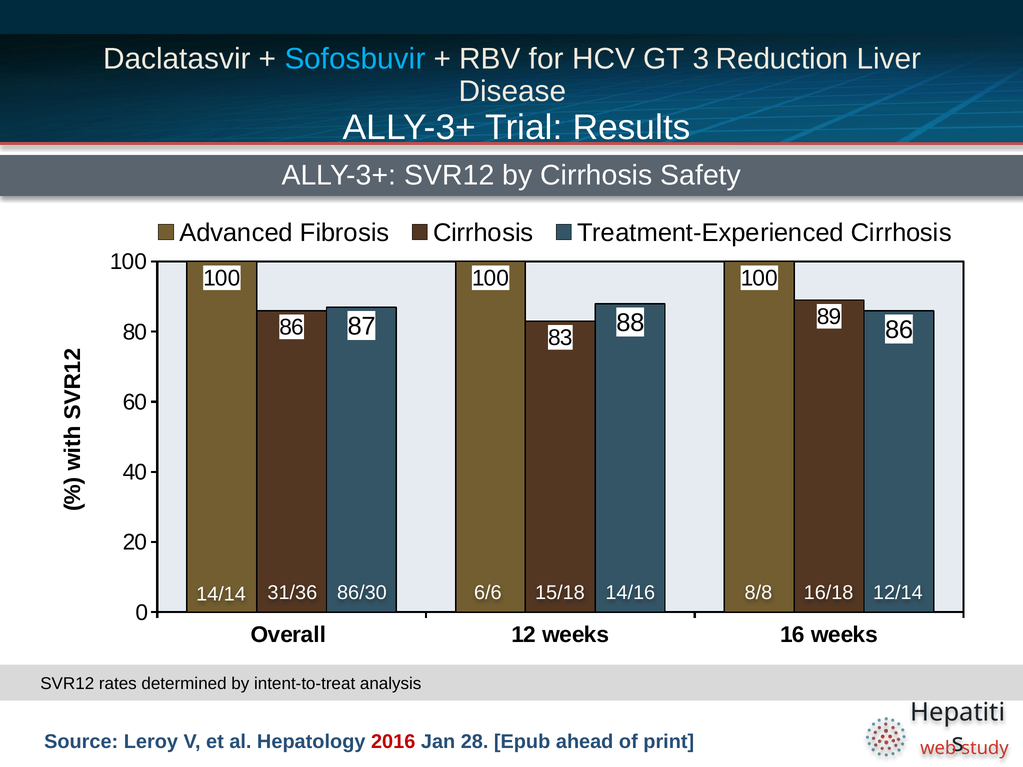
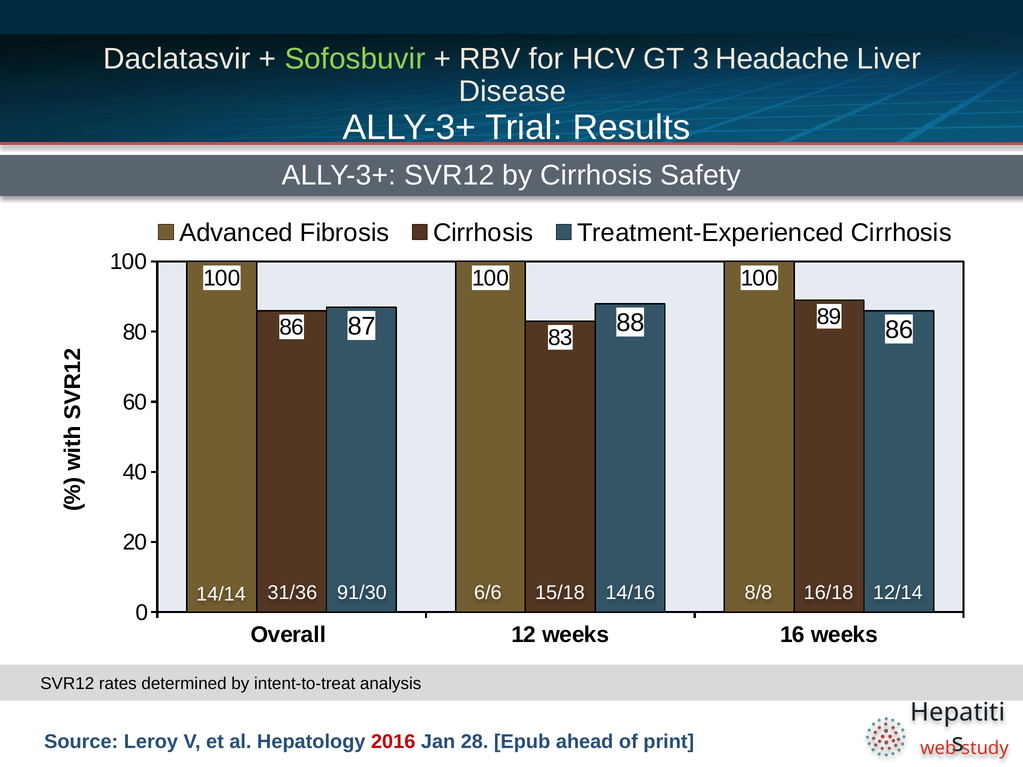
Sofosbuvir colour: light blue -> light green (355, 59)
Reduction: Reduction -> Headache (782, 59)
86/30: 86/30 -> 91/30 (362, 593)
